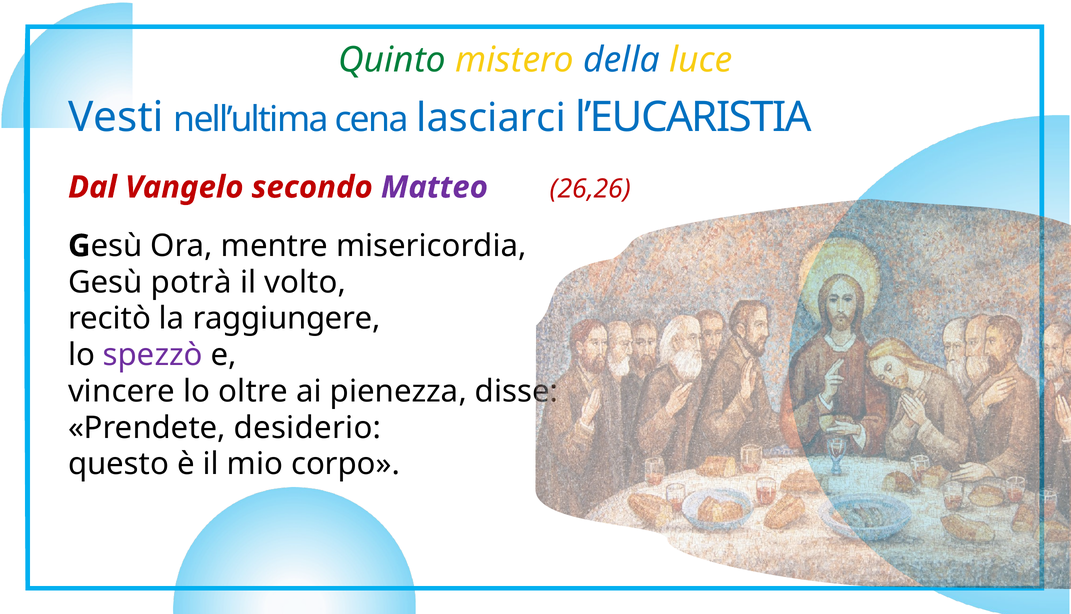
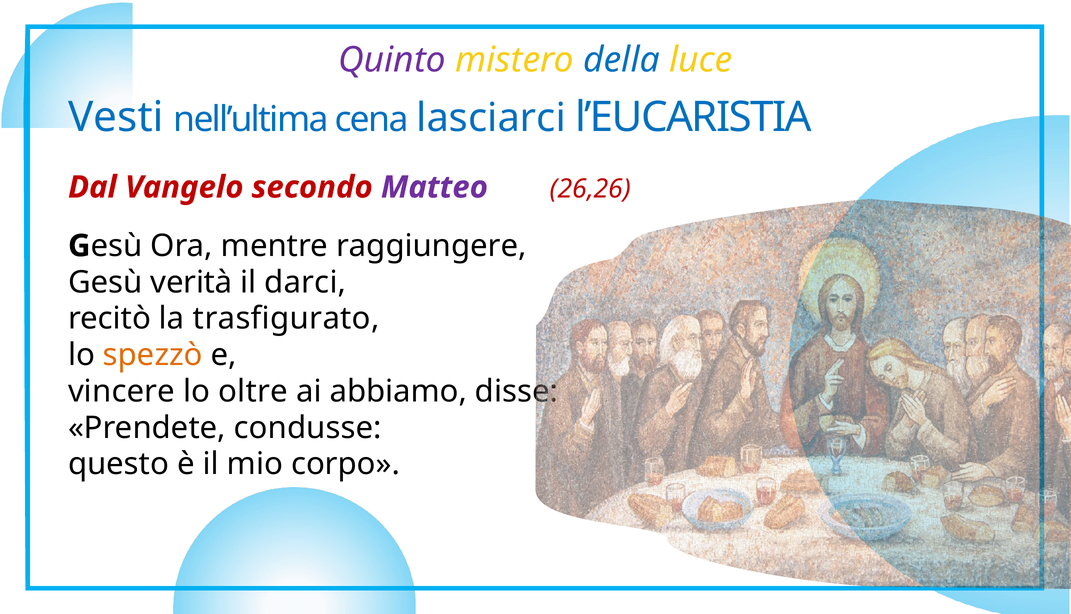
Quinto colour: green -> purple (392, 60)
misericordia: misericordia -> raggiungere (431, 246)
potrà: potrà -> verità (191, 282)
volto: volto -> darci (305, 282)
raggiungere: raggiungere -> trasfigurato (286, 319)
spezzò colour: purple -> orange (153, 355)
pienezza: pienezza -> abbiamo (398, 392)
desiderio: desiderio -> condusse (308, 428)
